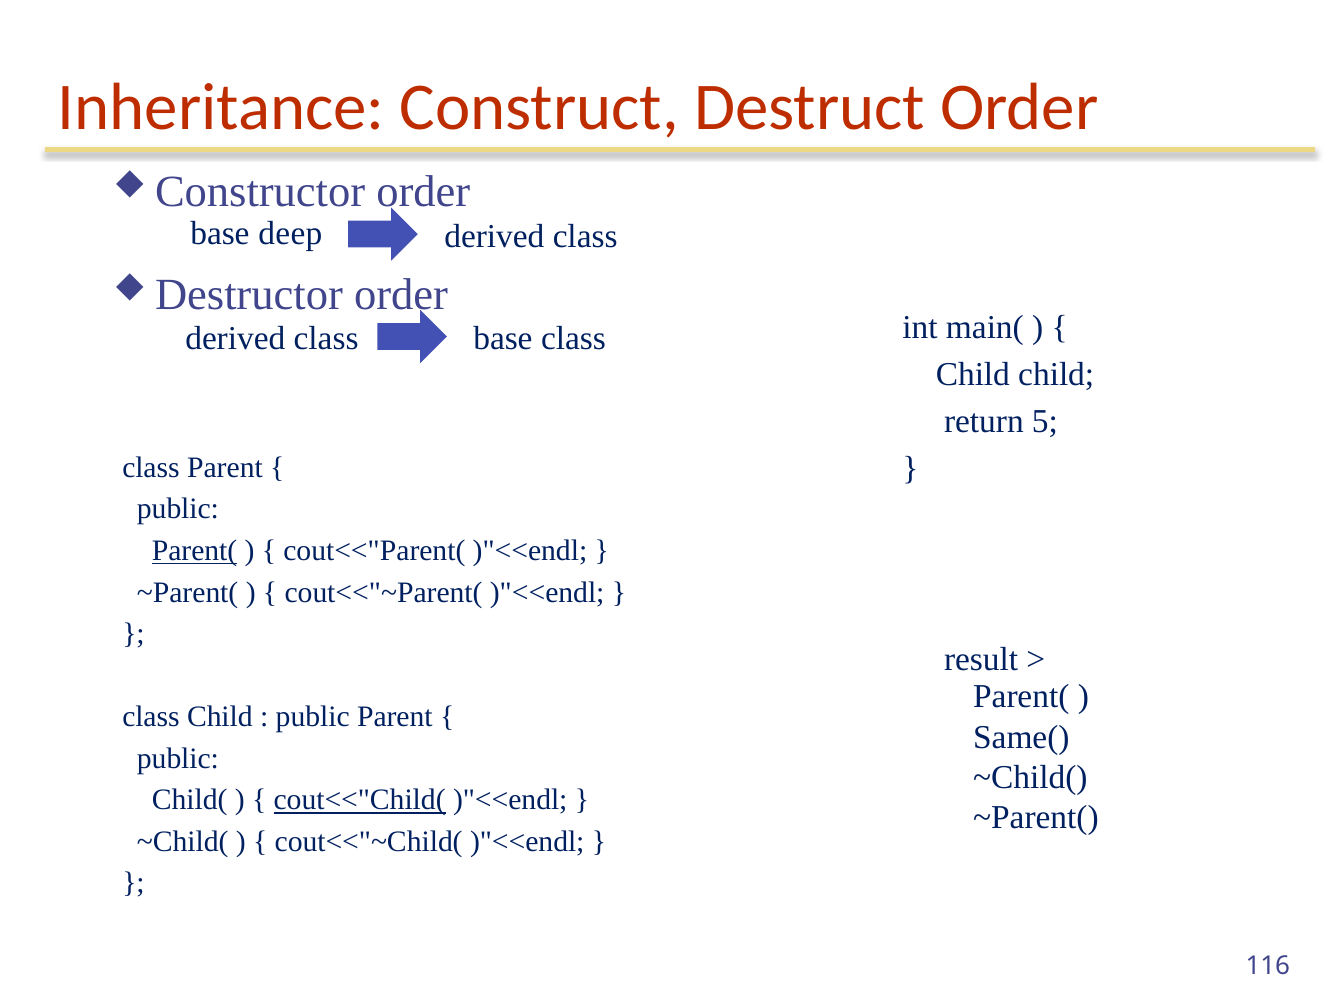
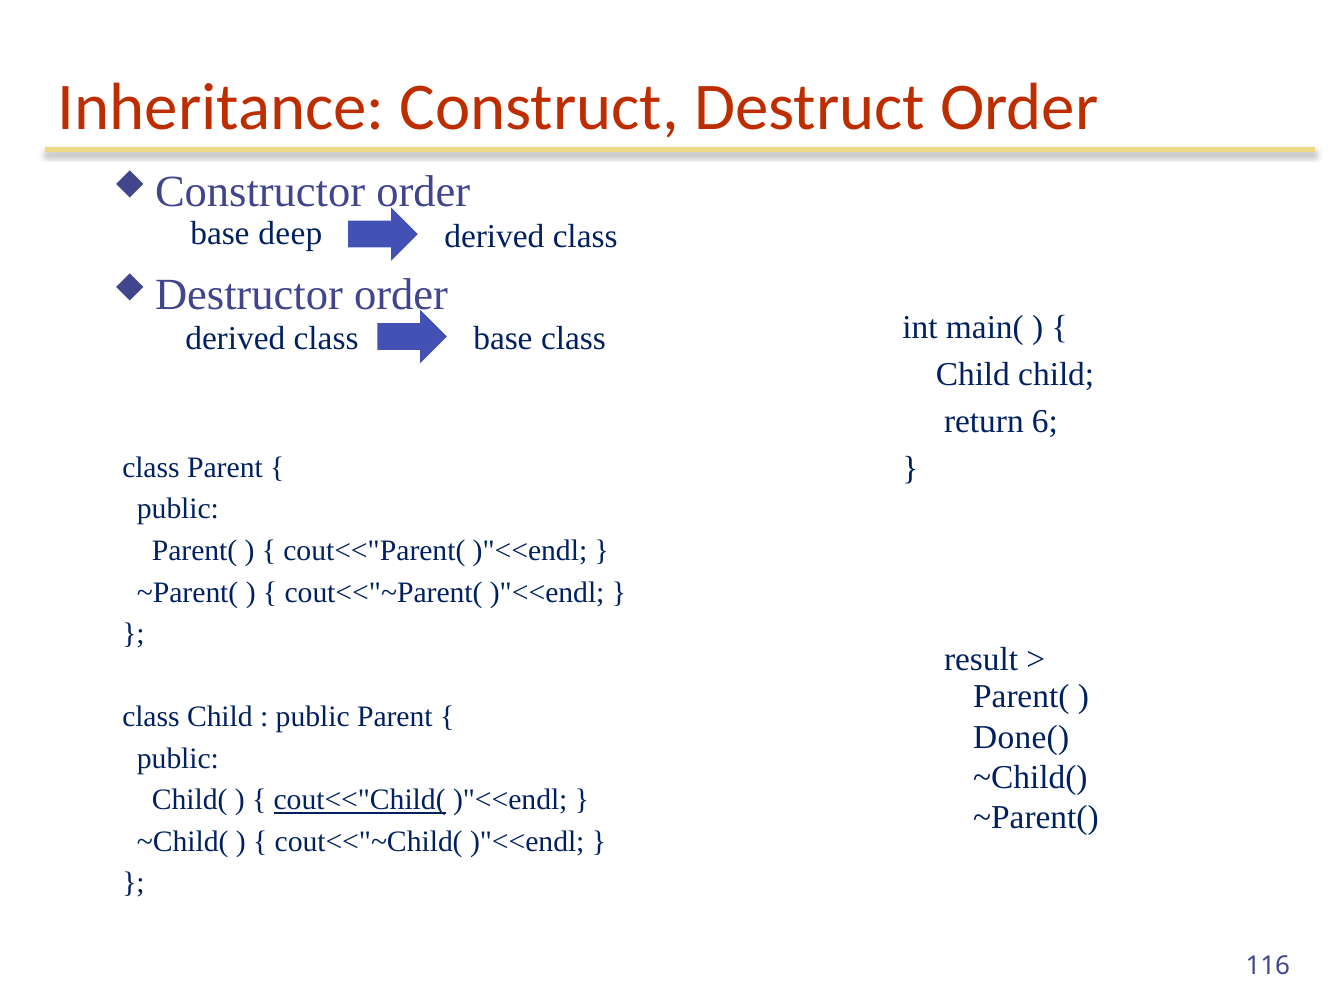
5: 5 -> 6 (1045, 422)
Parent( underline: present -> none (195, 551)
Same(: Same( -> Done( (1021, 738)
